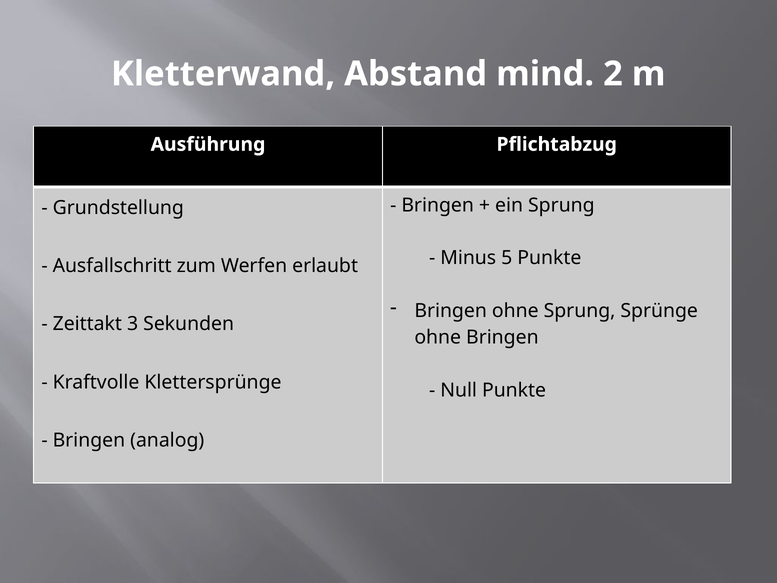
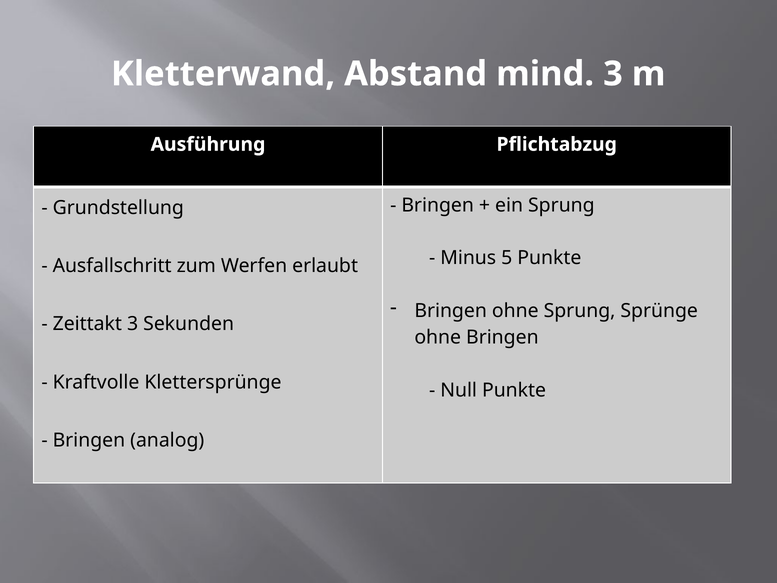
mind 2: 2 -> 3 (613, 74)
